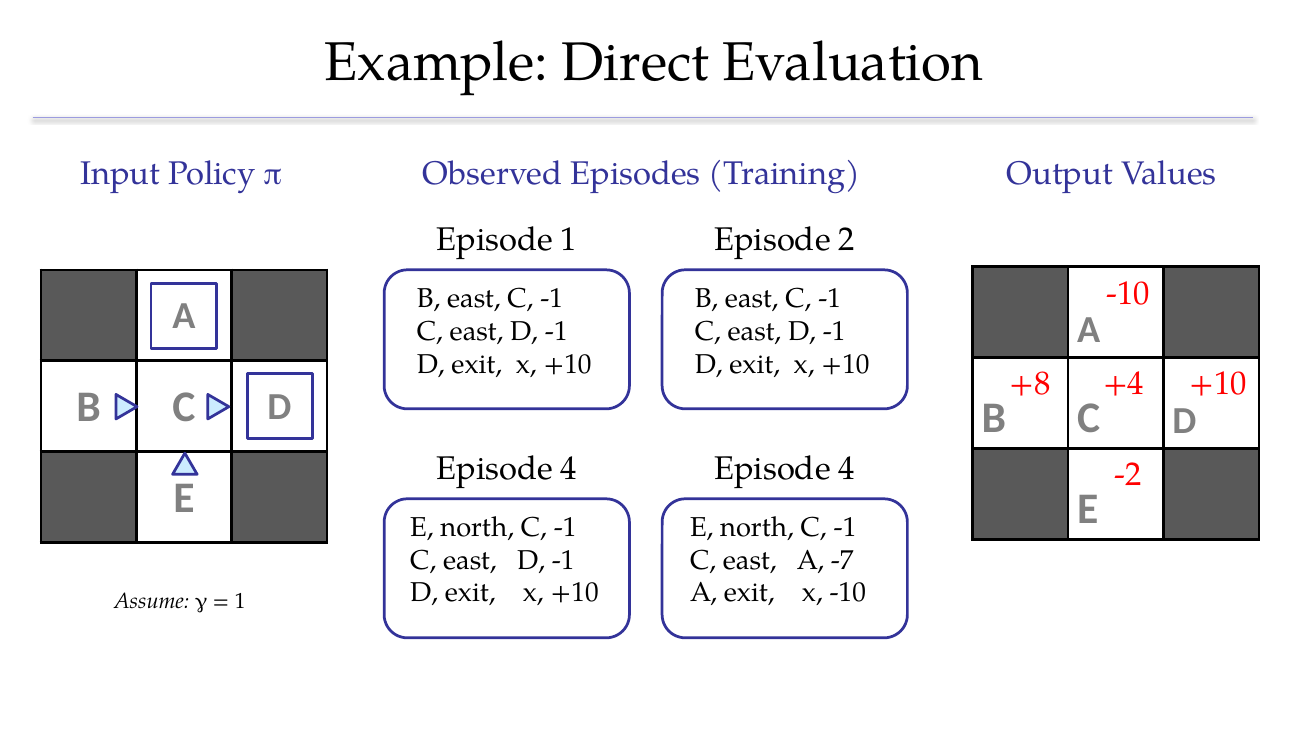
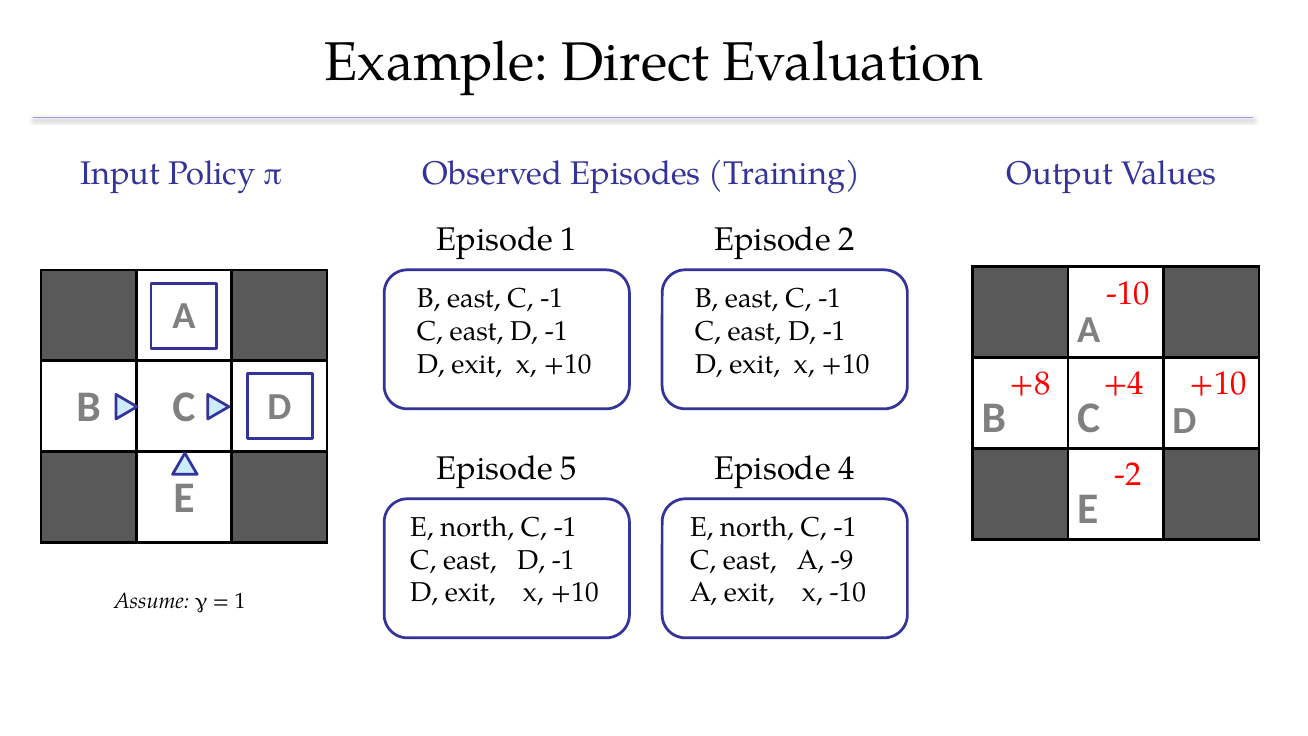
4: 4 -> 5 (569, 468)
-7: -7 -> -9 (842, 560)
